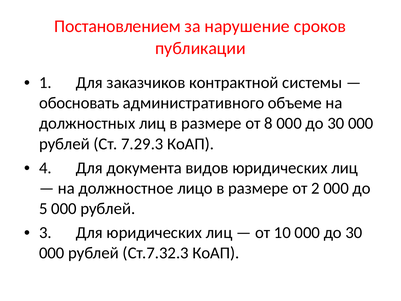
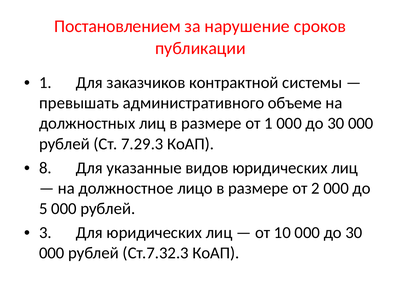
обосновать: обосновать -> превышать (79, 103)
от 8: 8 -> 1 (268, 123)
4: 4 -> 8 (45, 168)
документа: документа -> указанные (144, 168)
